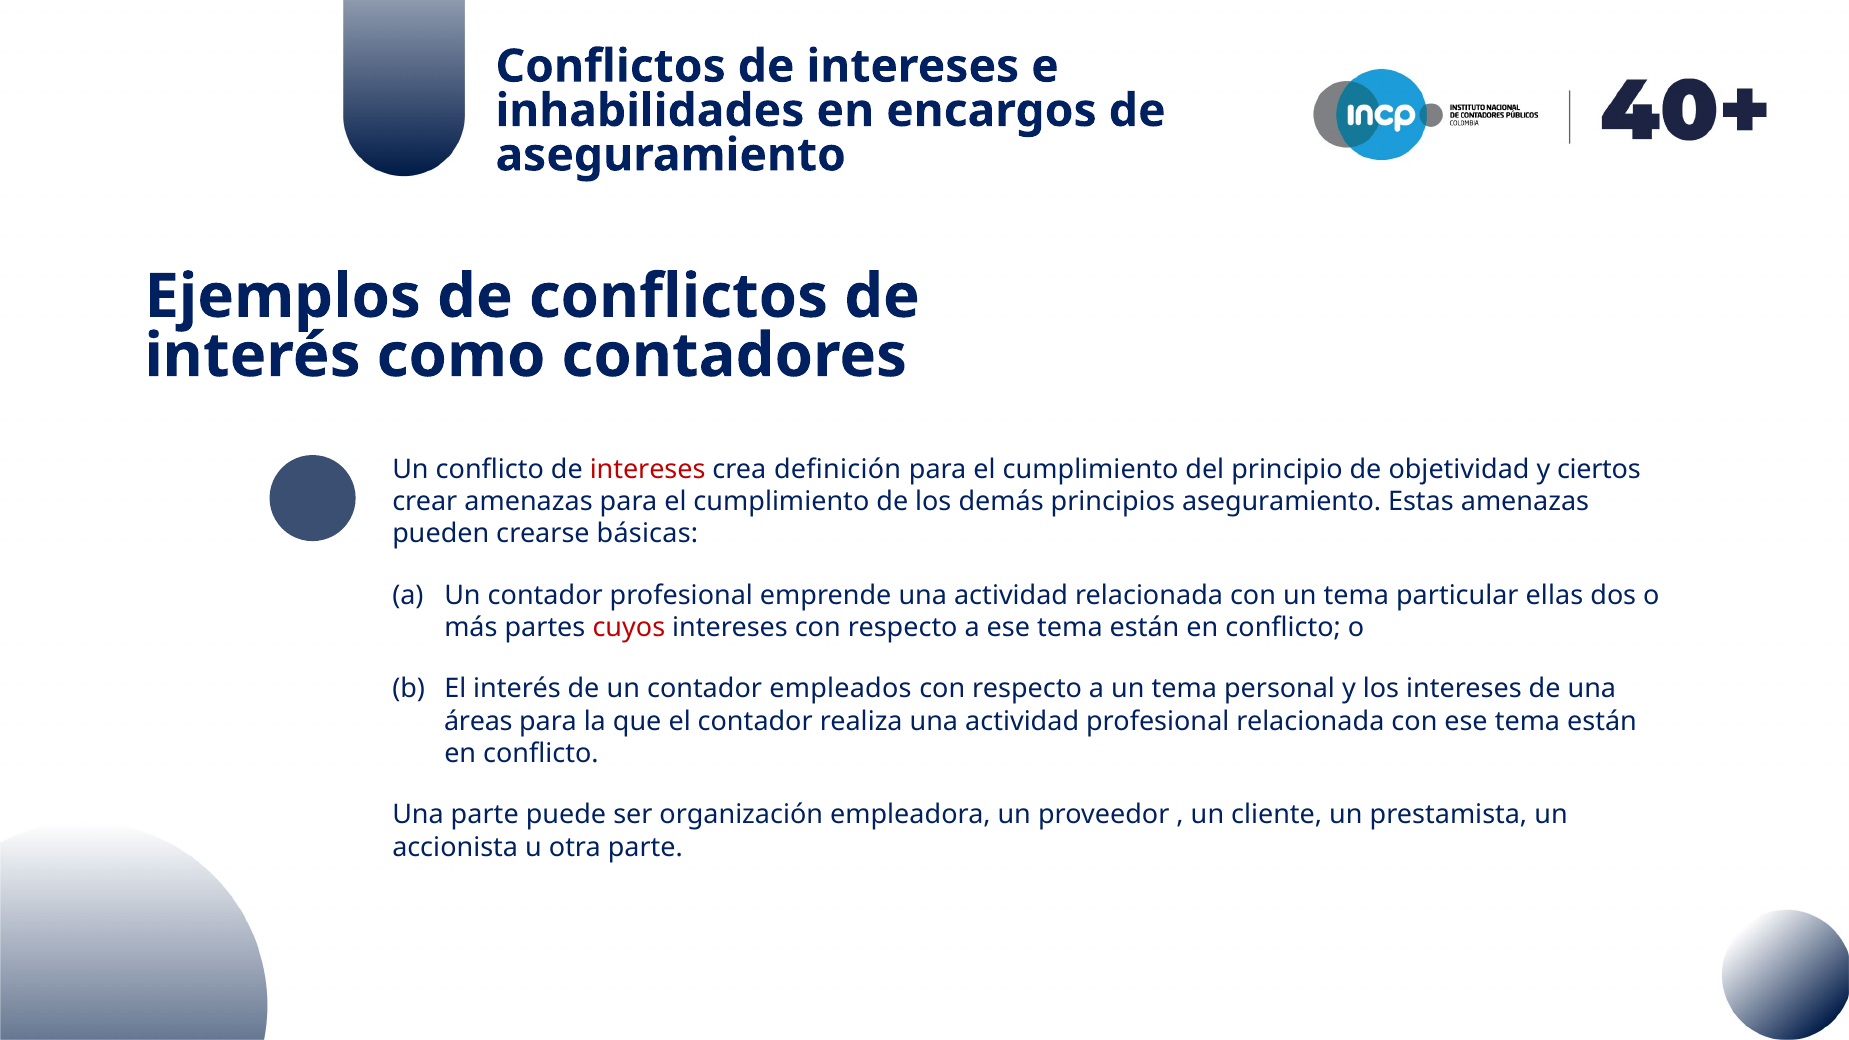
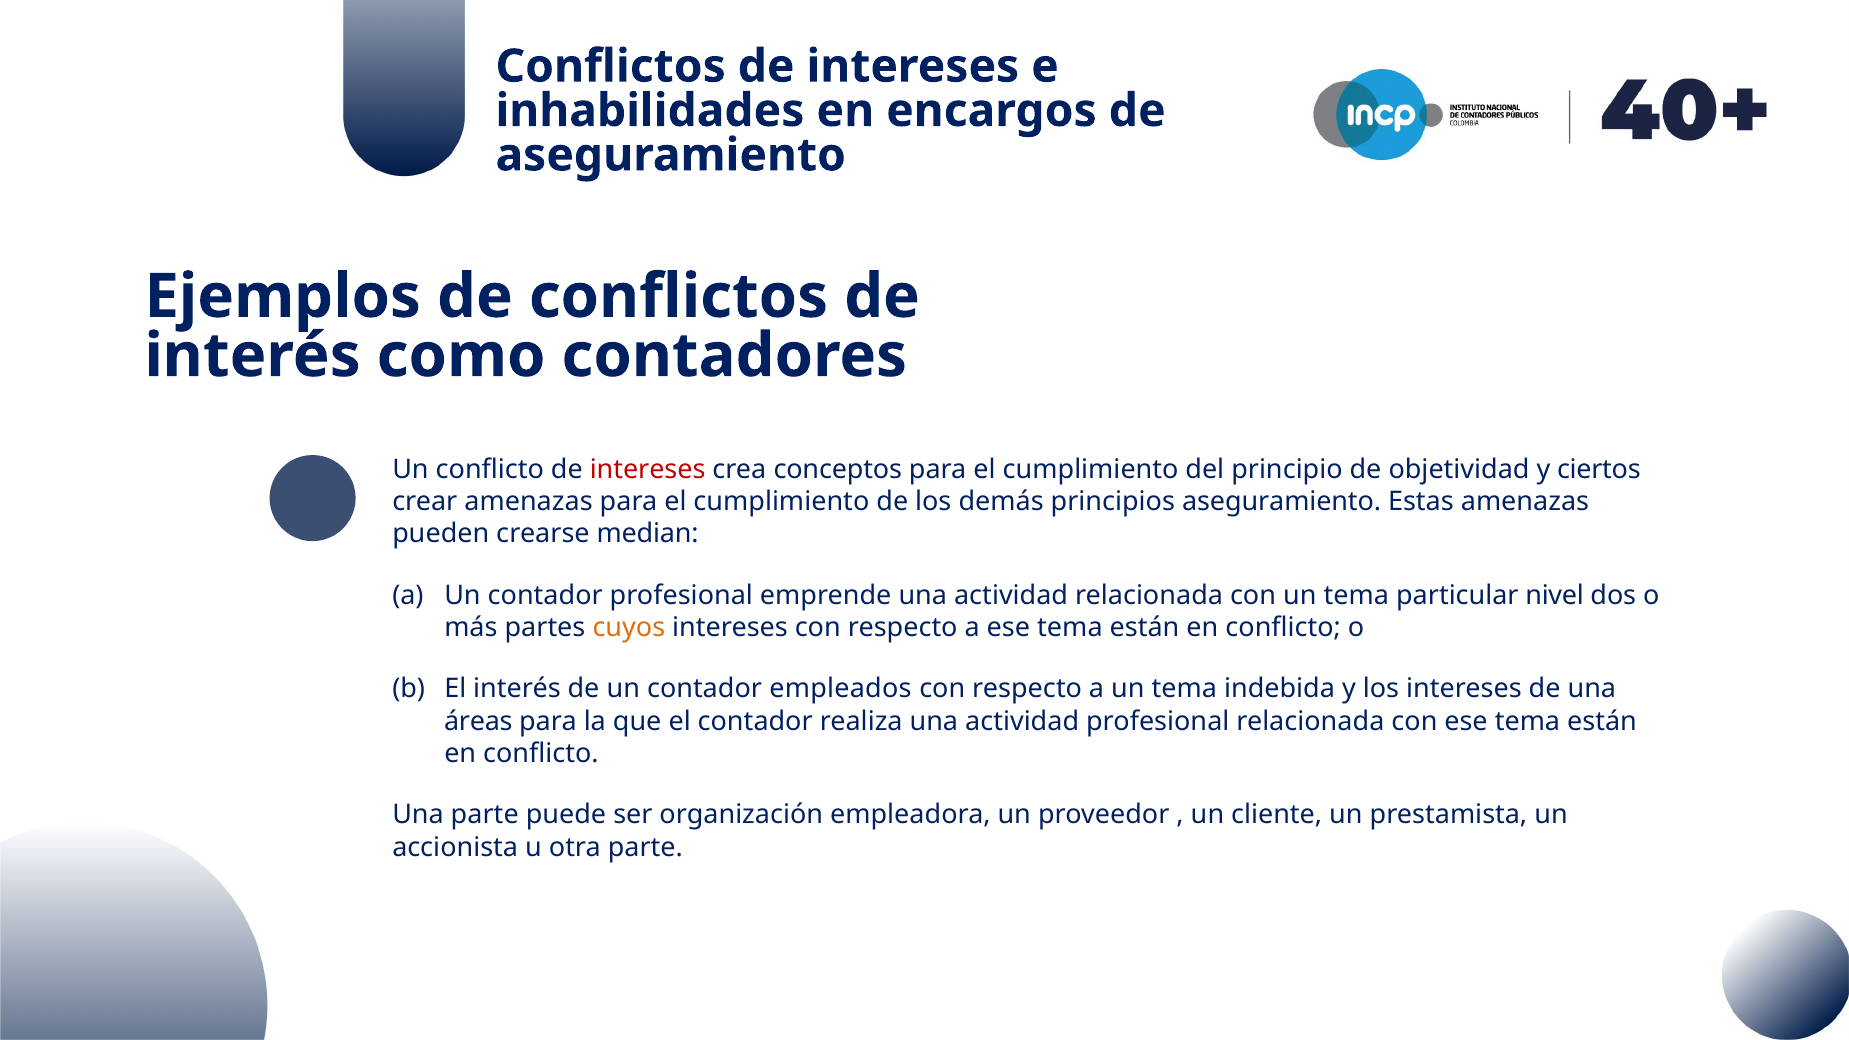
definición: definición -> conceptos (838, 469)
básicas: básicas -> median (648, 534)
ellas: ellas -> nivel (1555, 595)
cuyos colour: red -> orange (629, 628)
personal: personal -> indebida (1280, 689)
